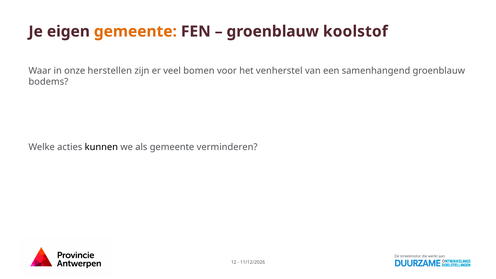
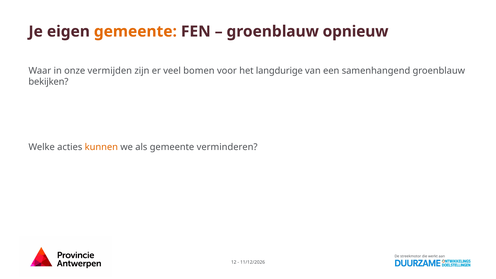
koolstof: koolstof -> opnieuw (356, 31)
herstellen: herstellen -> vermijden (110, 71)
venherstel: venherstel -> langdurige (279, 71)
bodems: bodems -> bekijken (48, 82)
kunnen colour: black -> orange (101, 147)
